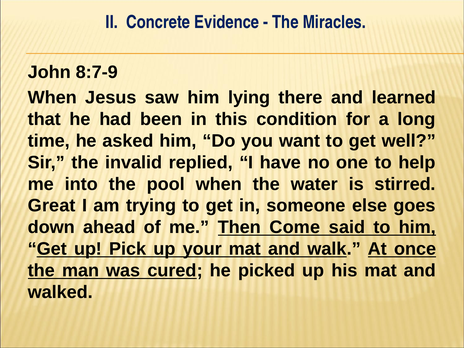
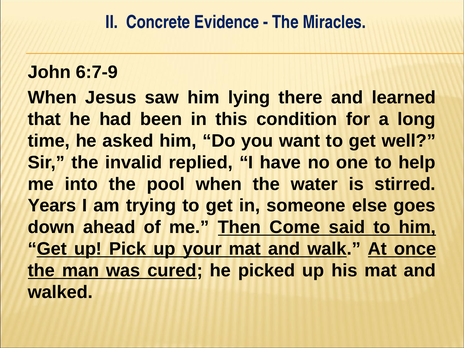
8:7-9: 8:7-9 -> 6:7-9 (97, 72)
Great: Great -> Years (52, 206)
